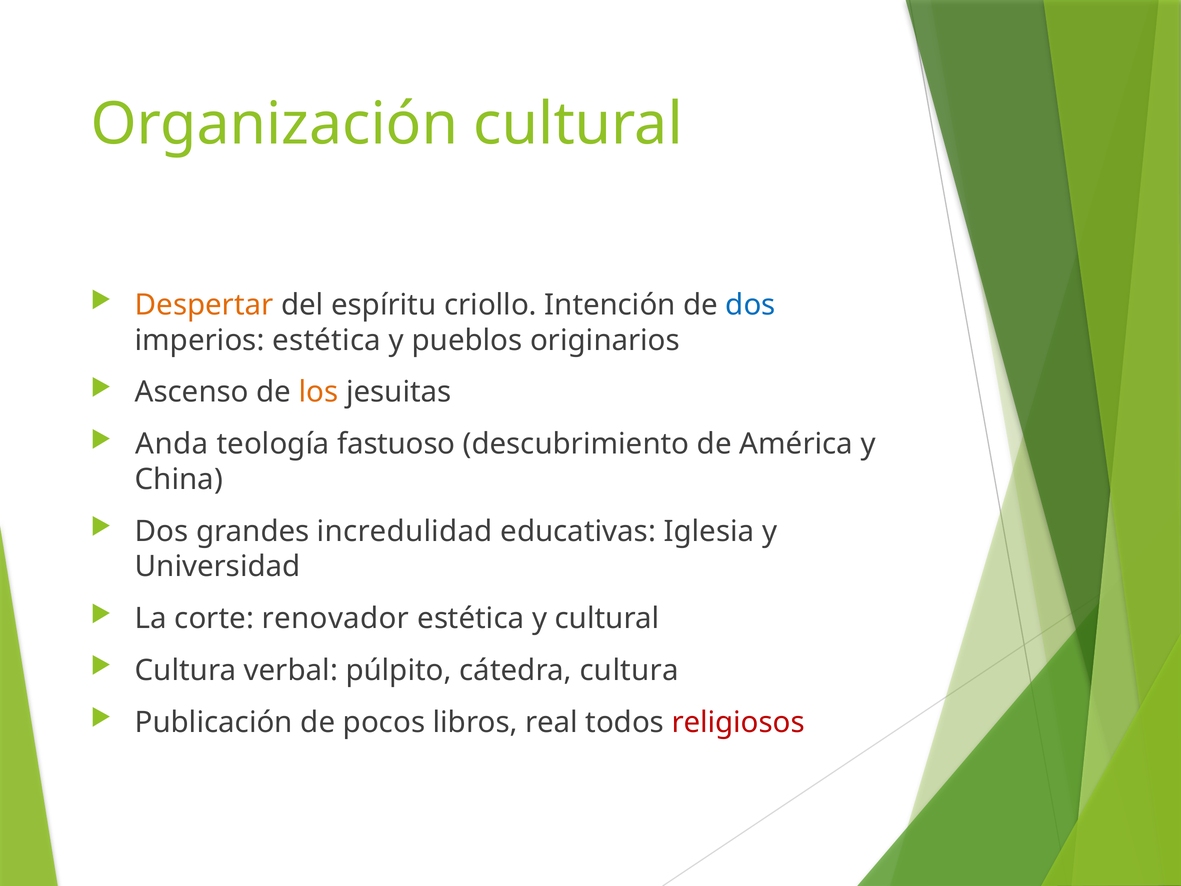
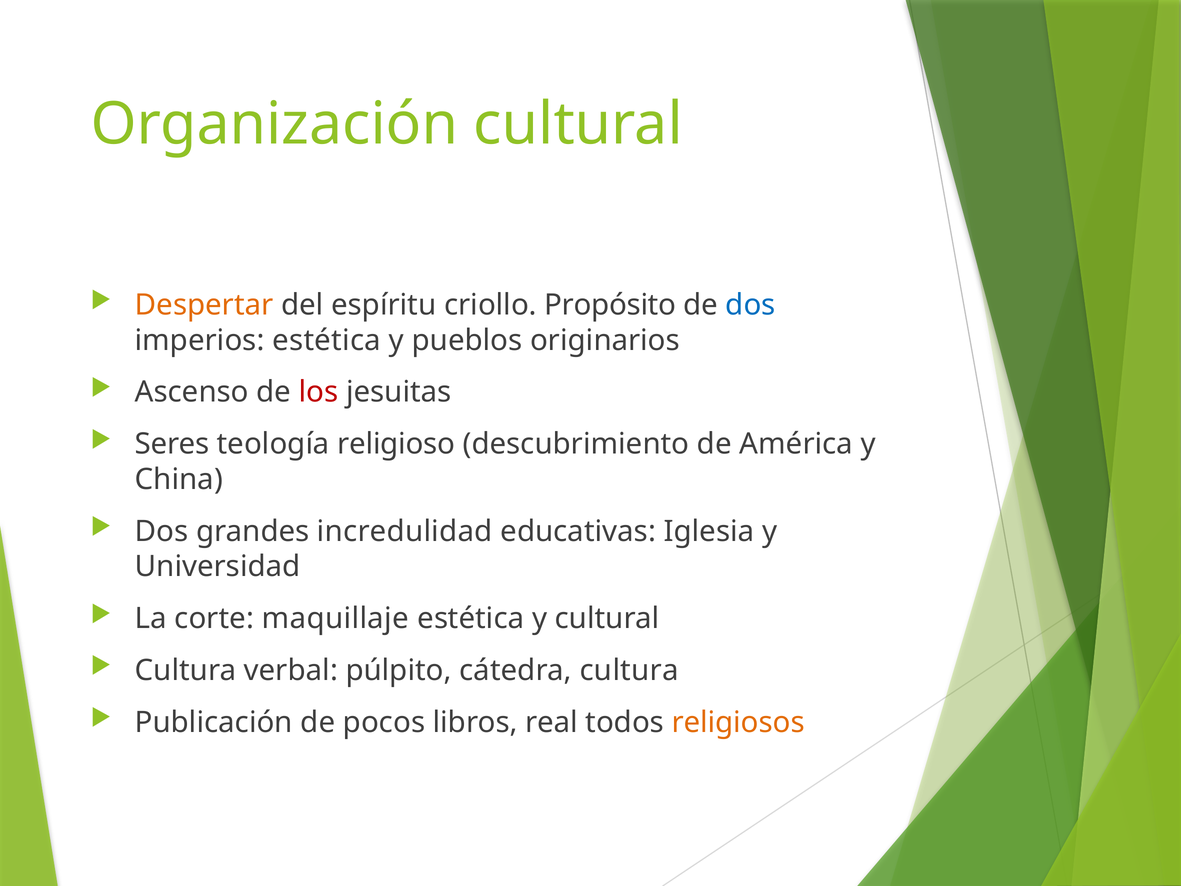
Intención: Intención -> Propósito (610, 305)
los colour: orange -> red (319, 392)
Anda: Anda -> Seres (172, 444)
fastuoso: fastuoso -> religioso (396, 444)
renovador: renovador -> maquillaje (335, 618)
religiosos colour: red -> orange (738, 722)
